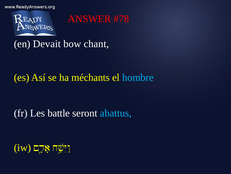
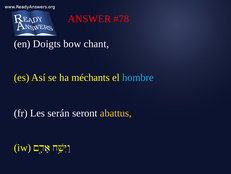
Devait: Devait -> Doigts (47, 44)
battle: battle -> serán (59, 113)
abattus colour: light blue -> yellow (116, 113)
